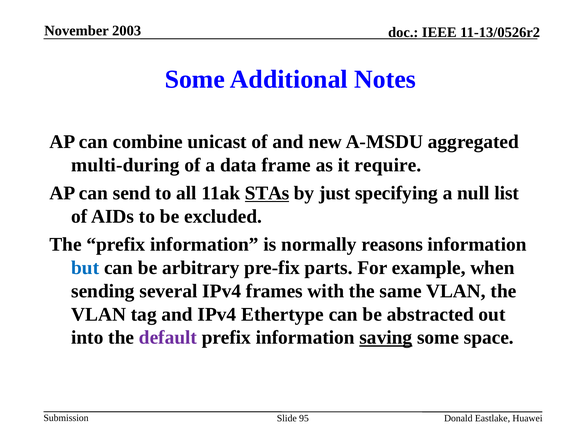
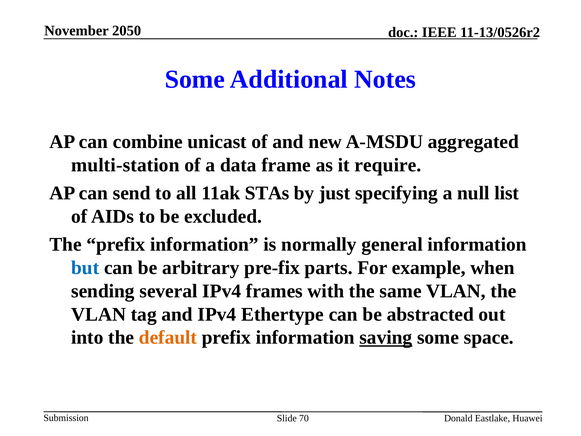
2003: 2003 -> 2050 (127, 31)
multi-during: multi-during -> multi-station (125, 165)
STAs underline: present -> none (267, 193)
reasons: reasons -> general (392, 244)
default colour: purple -> orange (168, 337)
95: 95 -> 70 (304, 418)
